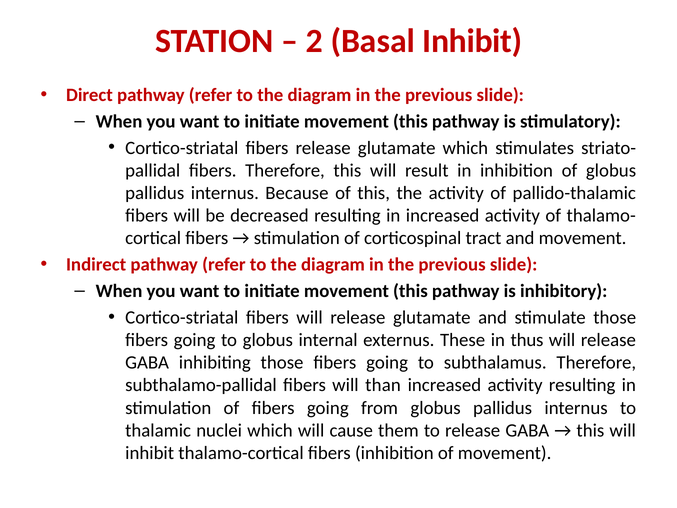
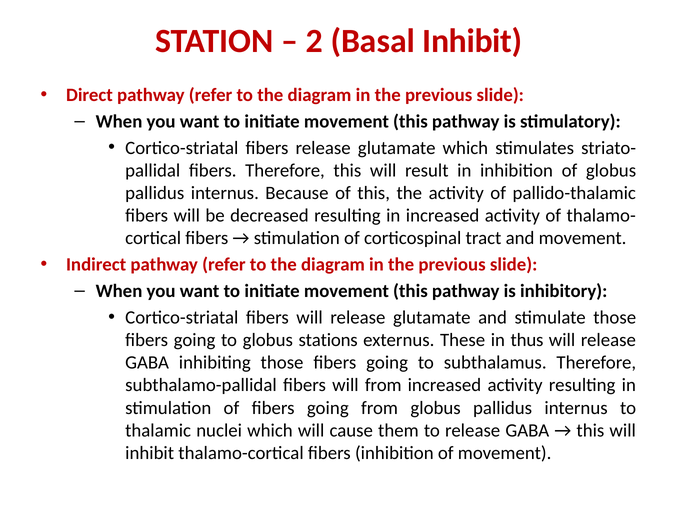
internal: internal -> stations (328, 340)
will than: than -> from (383, 385)
